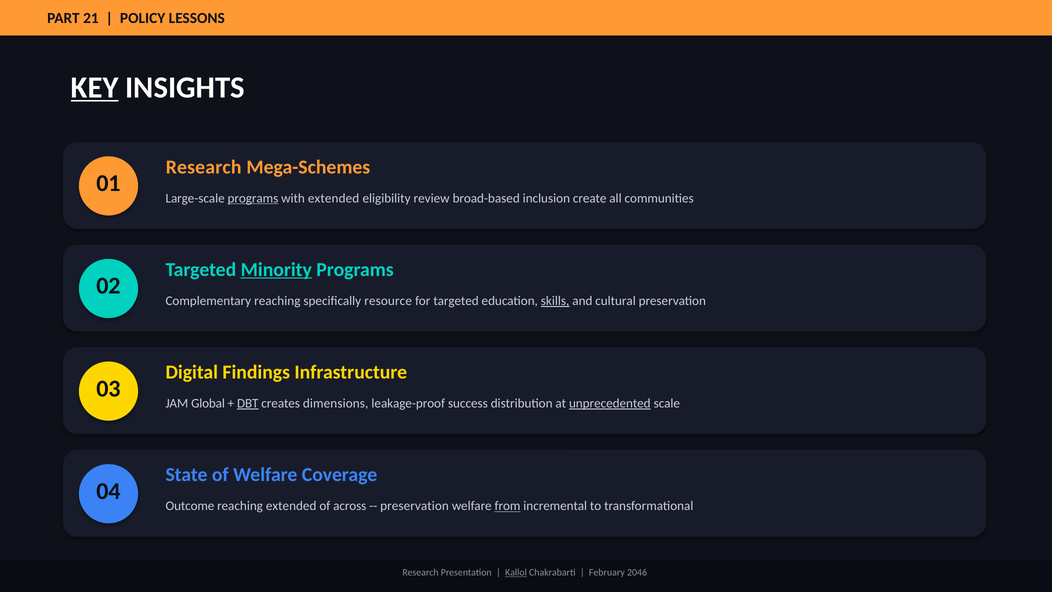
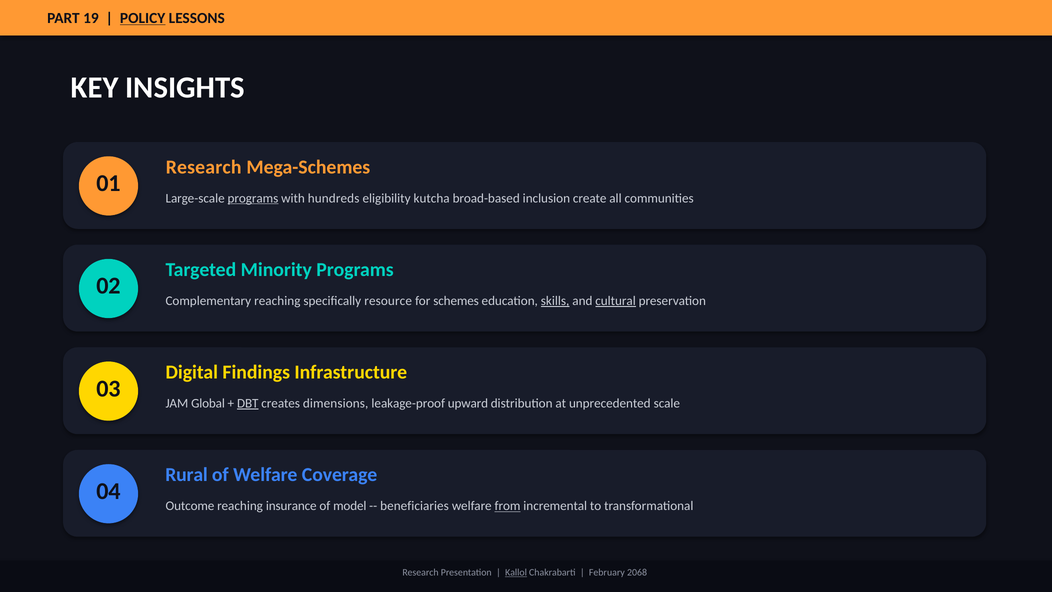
21: 21 -> 19 (91, 18)
POLICY underline: none -> present (143, 18)
KEY underline: present -> none (95, 88)
with extended: extended -> hundreds (334, 198)
review: review -> kutcha (432, 198)
Minority underline: present -> none (276, 270)
for targeted: targeted -> schemes (456, 301)
cultural underline: none -> present (616, 301)
success: success -> upward (468, 403)
unprecedented underline: present -> none (610, 403)
State: State -> Rural (187, 475)
reaching extended: extended -> insurance (291, 506)
across: across -> model (350, 506)
preservation: preservation -> beneficiaries (415, 506)
2046: 2046 -> 2068 (637, 572)
